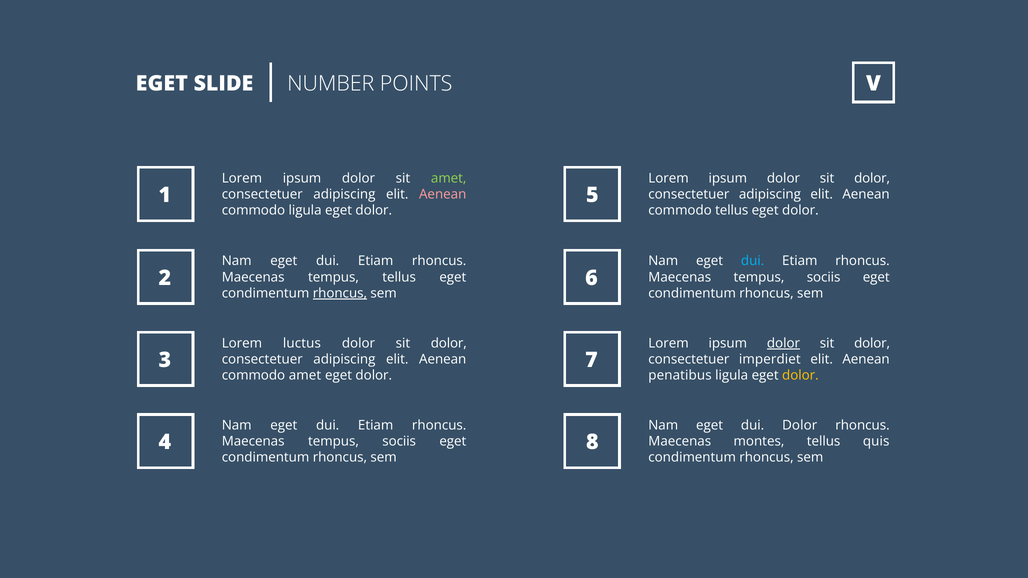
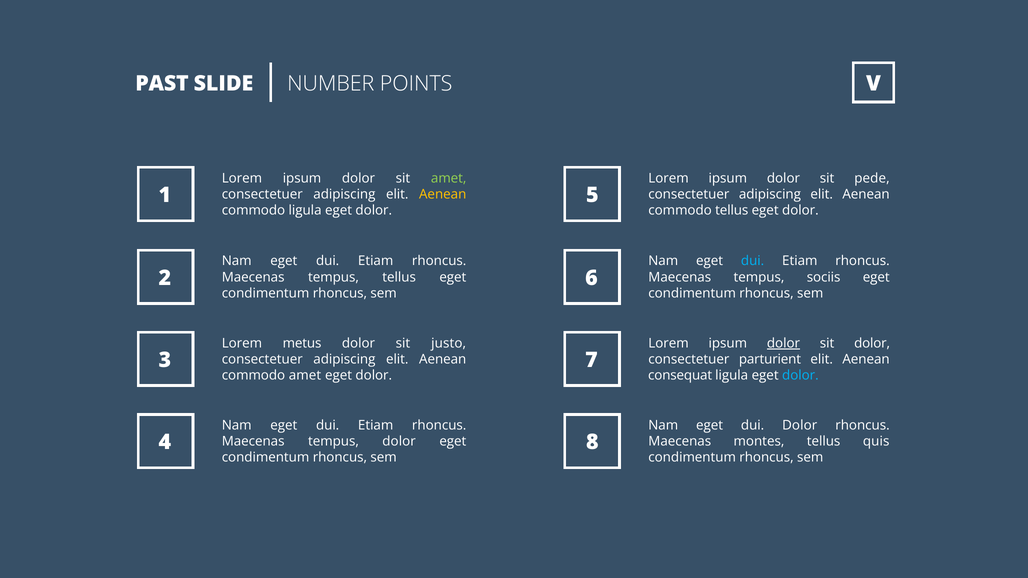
EGET: EGET -> PAST (162, 84)
dolor: dolor -> pede (872, 178)
Aenean colour: pink -> yellow (443, 194)
rhoncus underline: present -> none (340, 293)
luctus: luctus -> metus (302, 343)
dolor: dolor -> justo (449, 343)
imperdiet: imperdiet -> parturient (770, 359)
penatibus: penatibus -> consequat (680, 375)
dolor colour: yellow -> light blue (800, 375)
sociis: sociis -> dolor (399, 442)
